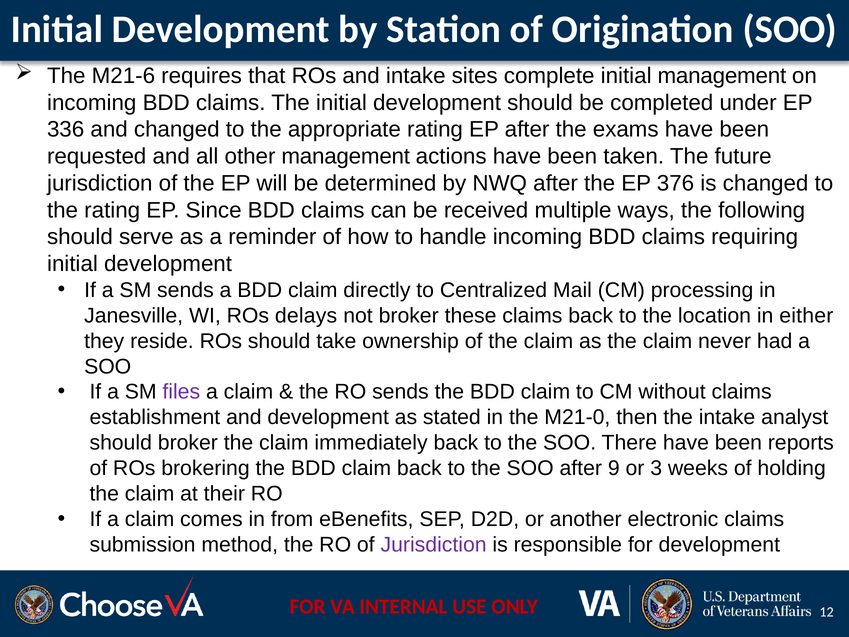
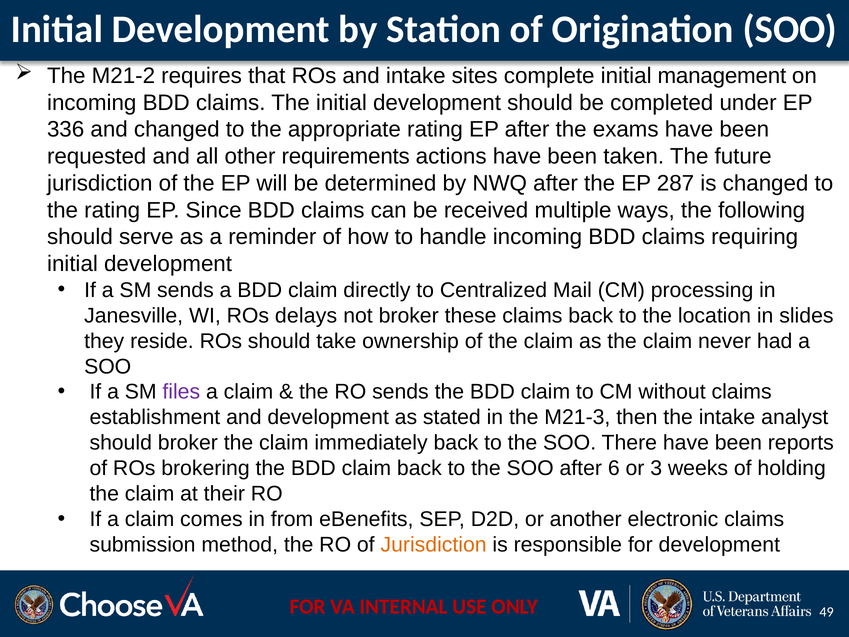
M21-6: M21-6 -> M21-2 (123, 76)
other management: management -> requirements (346, 156)
376: 376 -> 287 (676, 183)
either: either -> slides (806, 315)
M21-0: M21-0 -> M21-3 (577, 417)
9: 9 -> 6 (614, 468)
Jurisdiction colour: purple -> orange (434, 545)
12: 12 -> 49 (827, 612)
